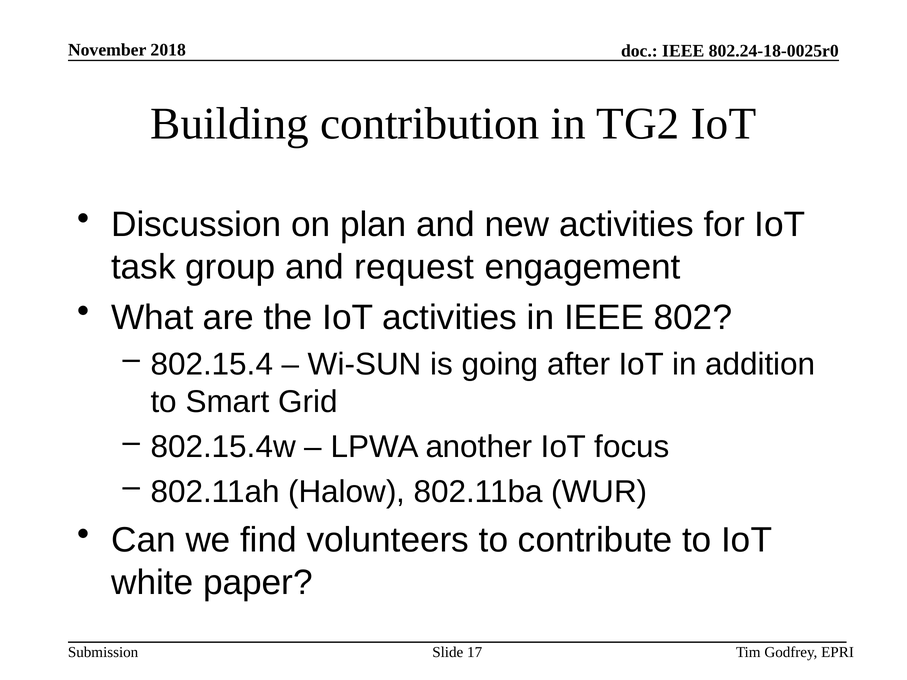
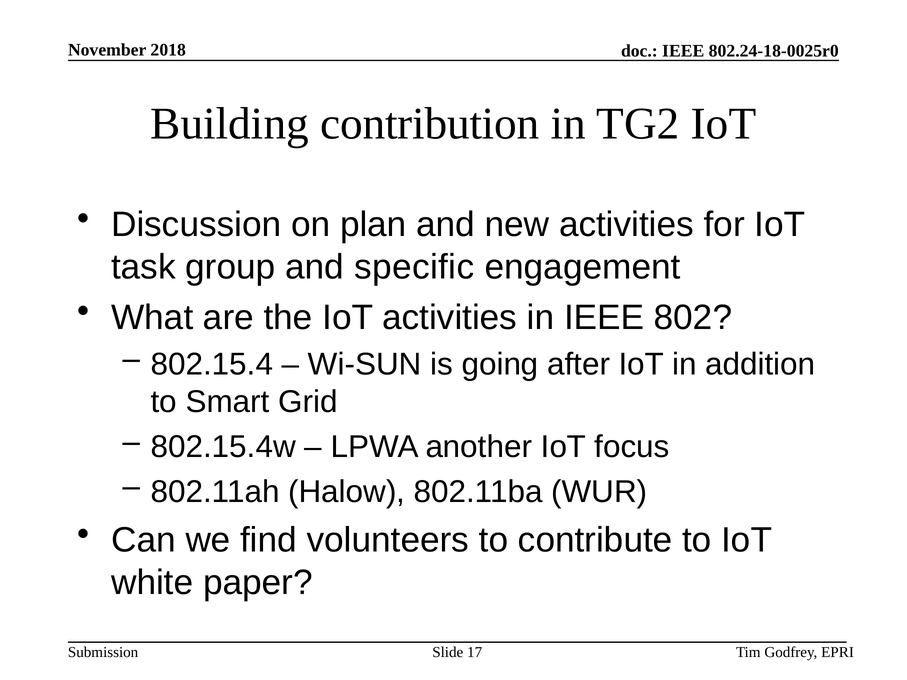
request: request -> specific (414, 267)
